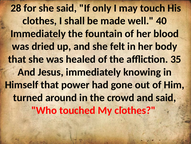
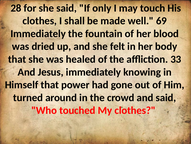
40: 40 -> 69 (161, 21)
35: 35 -> 33 (176, 59)
